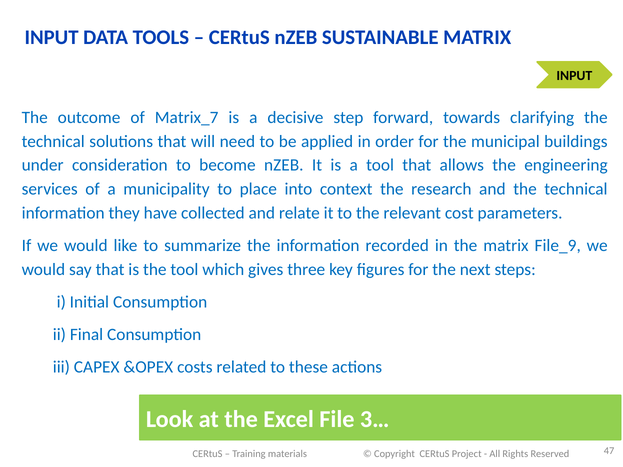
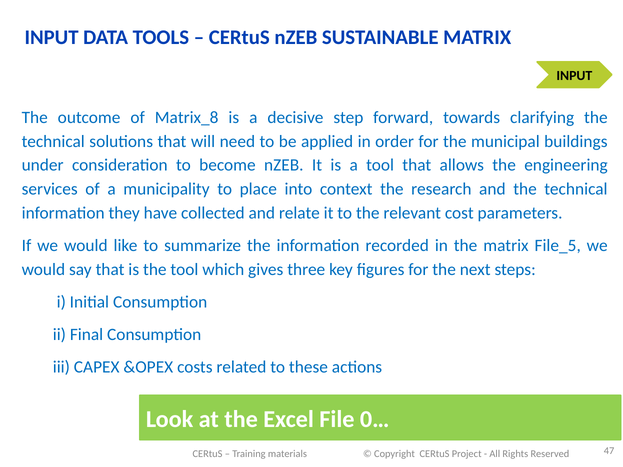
Matrix_7: Matrix_7 -> Matrix_8 (187, 118)
File_9: File_9 -> File_5 (558, 246)
3…: 3… -> 0… (375, 419)
